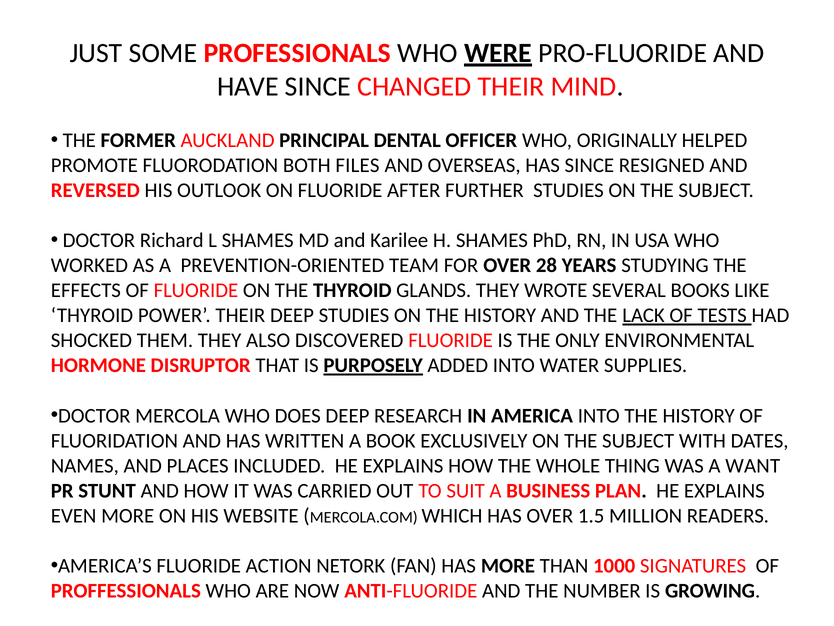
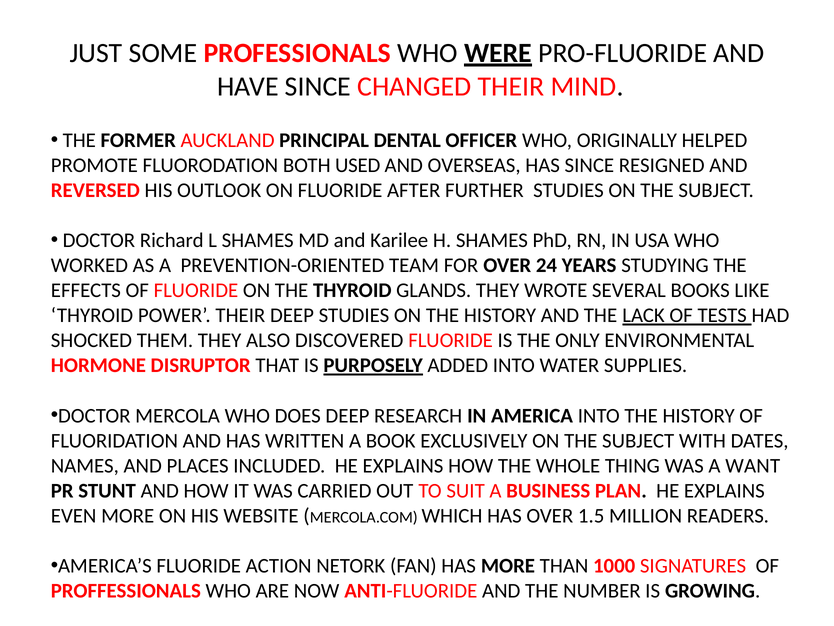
FILES: FILES -> USED (358, 165)
28: 28 -> 24 (546, 265)
